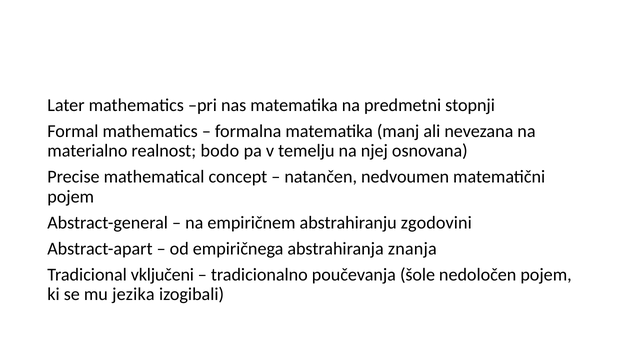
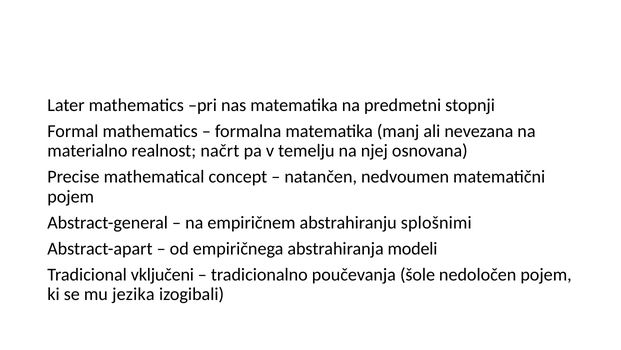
bodo: bodo -> načrt (220, 151)
zgodovini: zgodovini -> splošnimi (436, 222)
znanja: znanja -> modeli (413, 248)
